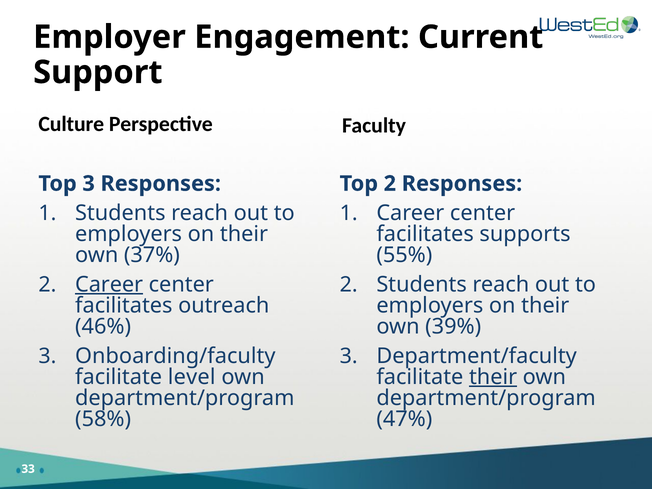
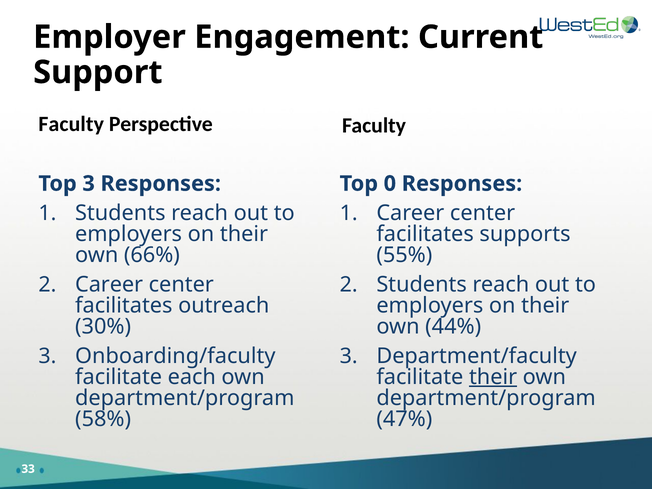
Culture: Culture -> Faculty (71, 124)
Top 2: 2 -> 0 (390, 184)
37%: 37% -> 66% (152, 255)
Career underline: present -> none (109, 284)
46%: 46% -> 30% (103, 327)
39%: 39% -> 44% (453, 327)
level: level -> each (192, 377)
